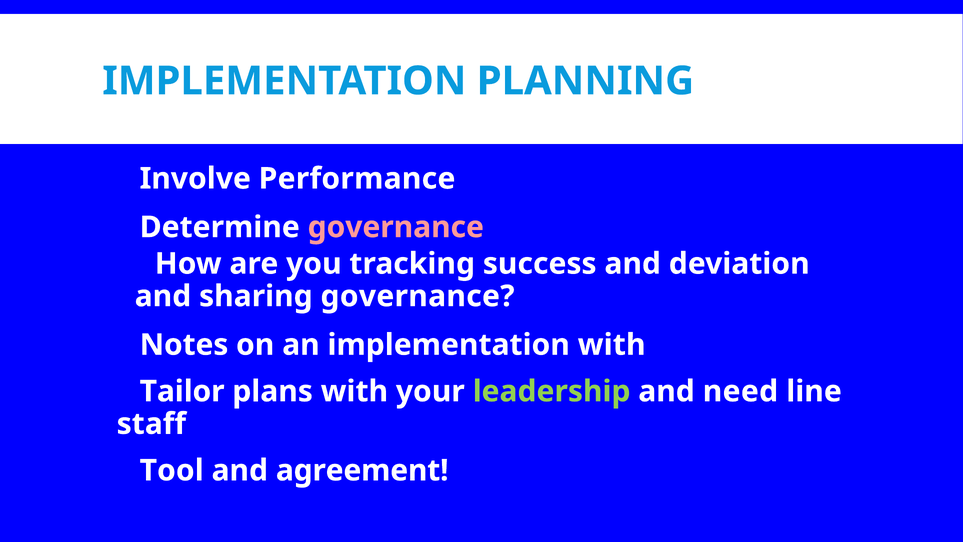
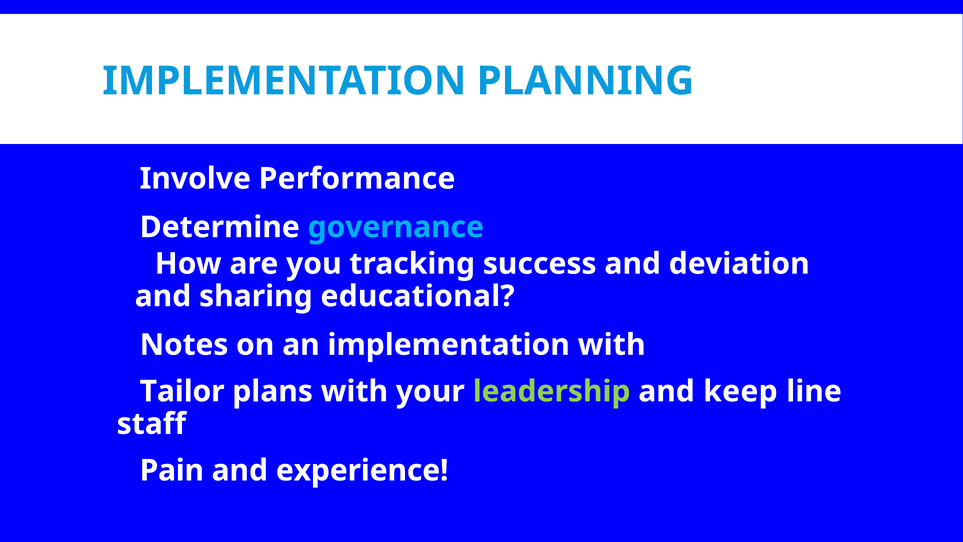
governance colour: pink -> light blue (396, 227)
sharing governance: governance -> educational (418, 296)
need: need -> keep (740, 391)
Tool: Tool -> Pain (172, 470)
agreement: agreement -> experience (362, 470)
